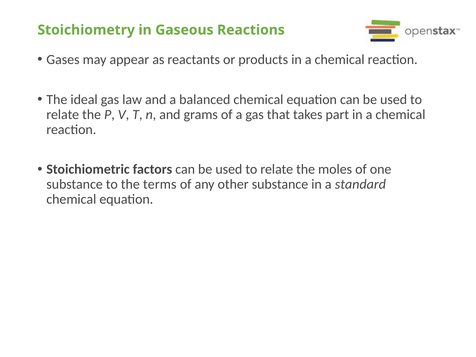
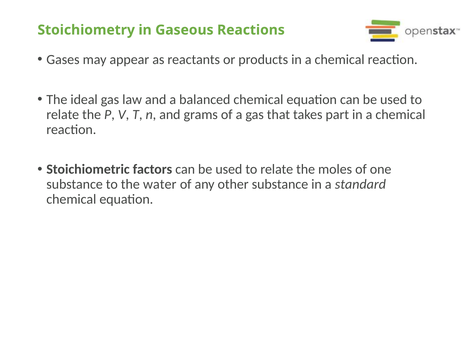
terms: terms -> water (160, 184)
